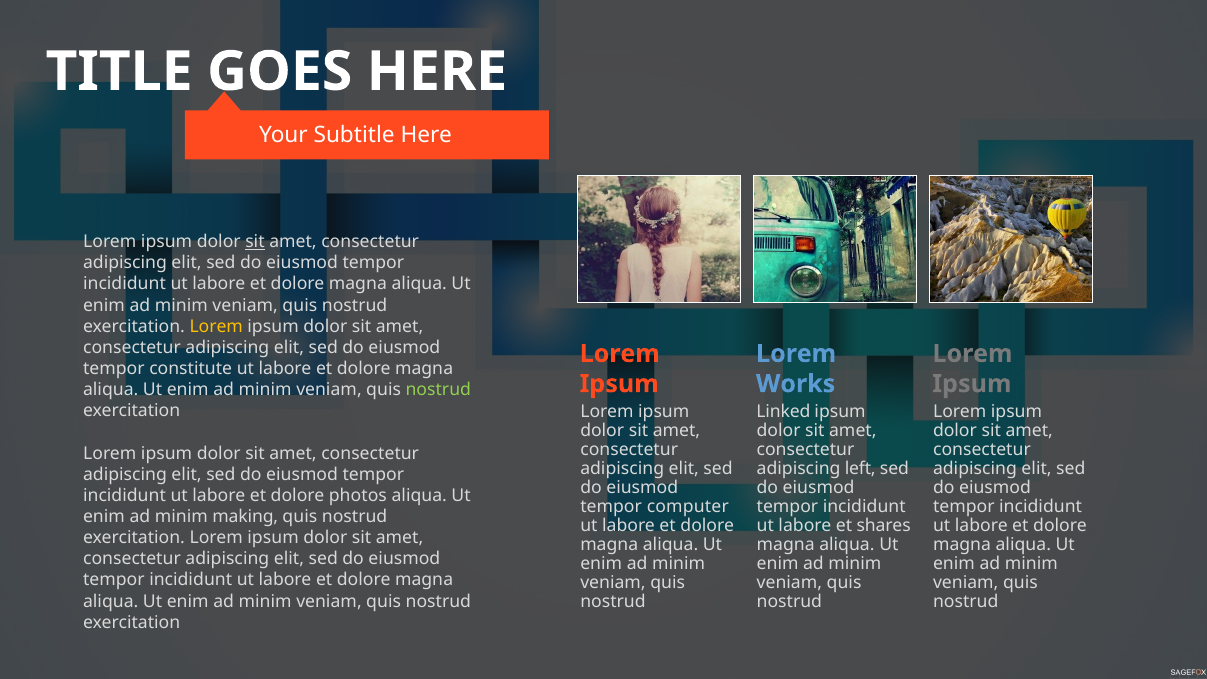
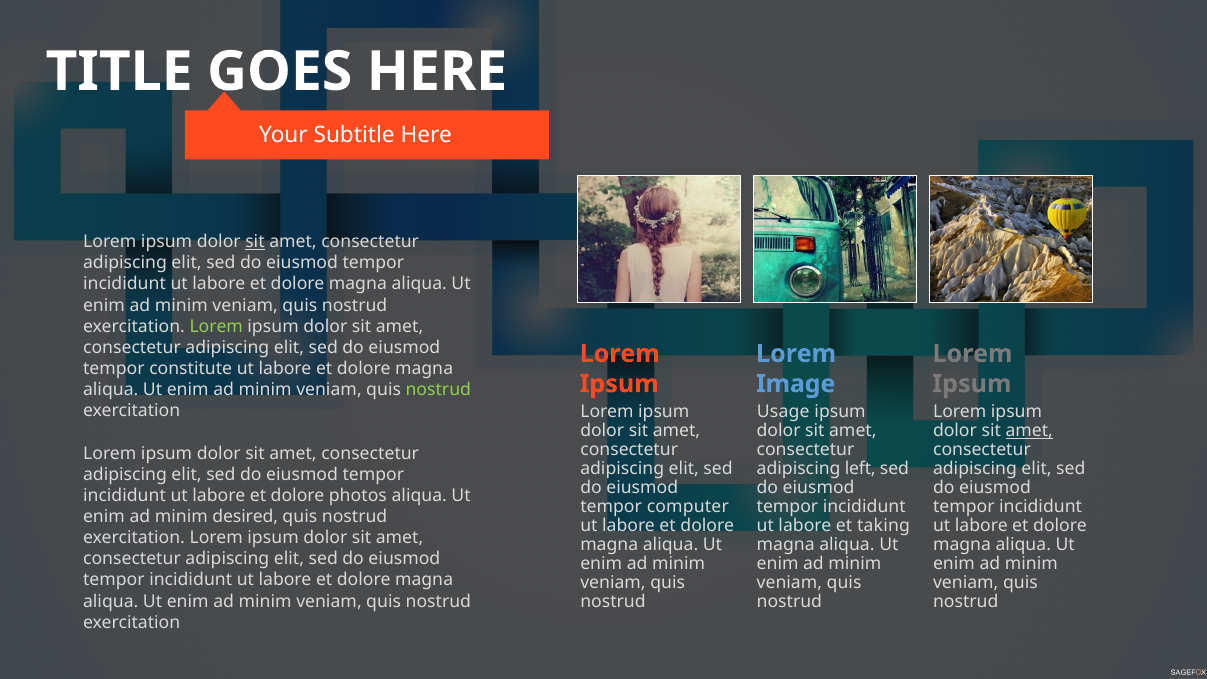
Lorem colour: yellow -> light green (216, 326)
Works: Works -> Image (796, 384)
Linked: Linked -> Usage (783, 412)
amet underline: none -> present (1029, 431)
making: making -> desired (245, 517)
shares: shares -> taking (884, 526)
